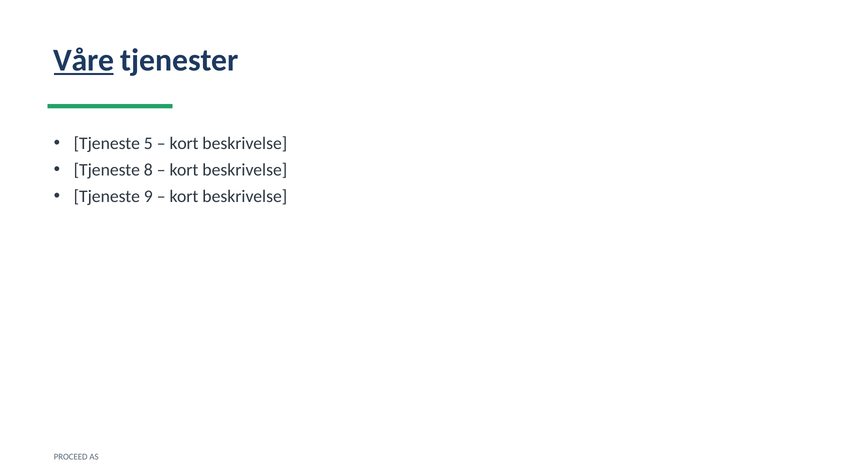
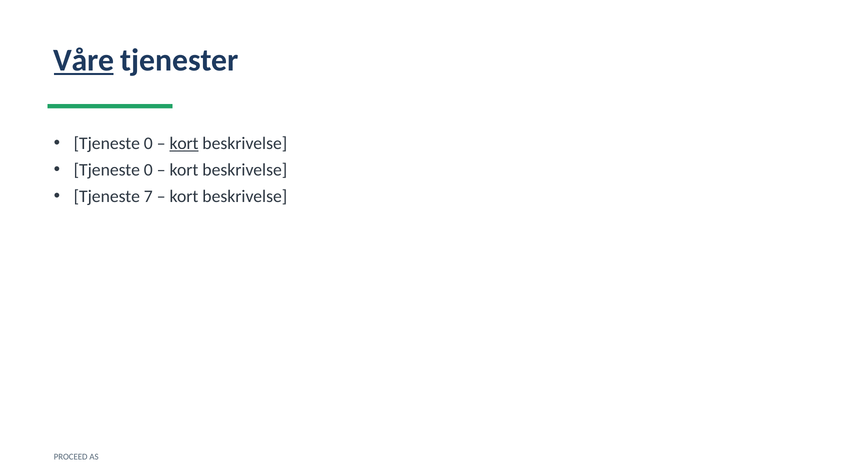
5: 5 -> 0 (148, 143)
kort underline: none -> present (184, 143)
8: 8 -> 0 (148, 170)
9: 9 -> 7 (148, 196)
